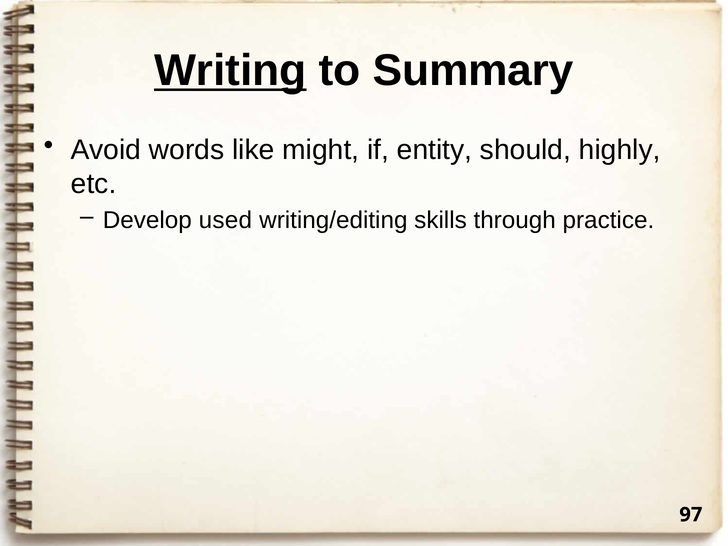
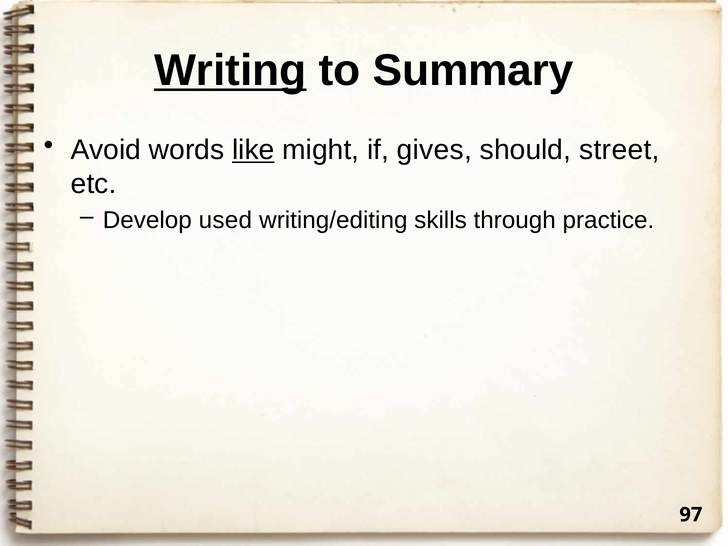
like underline: none -> present (253, 150)
entity: entity -> gives (434, 150)
highly: highly -> street (620, 150)
